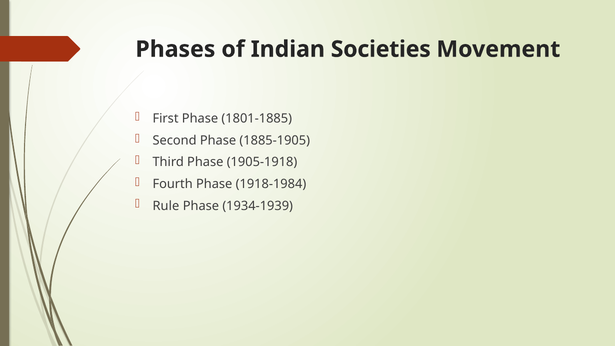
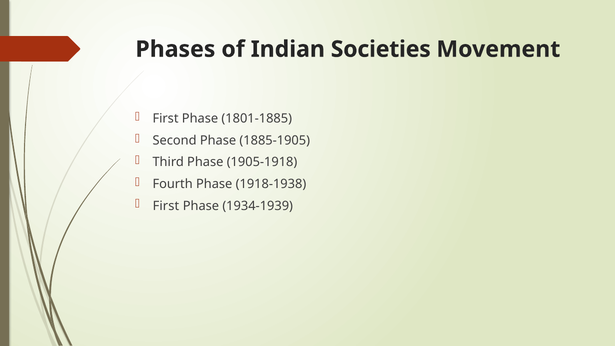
1918-1984: 1918-1984 -> 1918-1938 (271, 184)
Rule: Rule -> First (166, 206)
